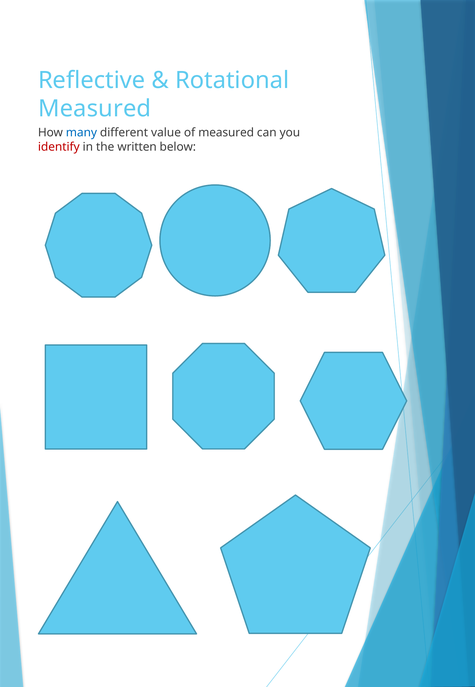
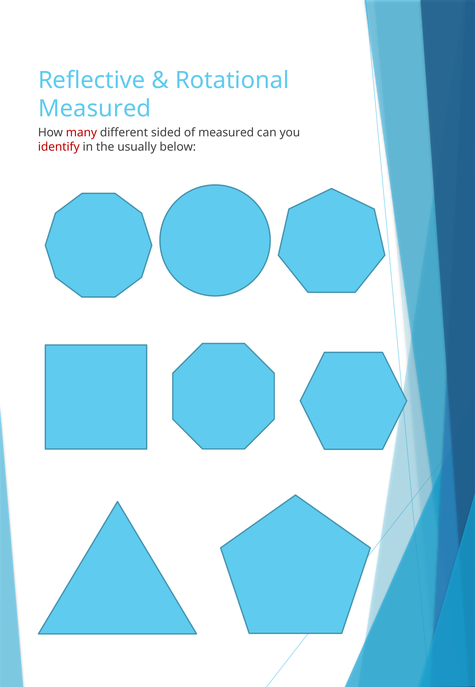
many colour: blue -> red (81, 132)
value: value -> sided (166, 132)
written: written -> usually (137, 147)
